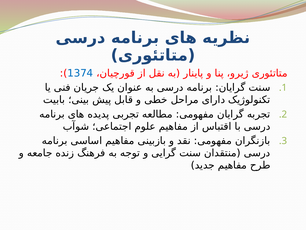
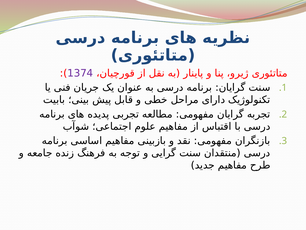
1374 colour: blue -> purple (80, 73)
